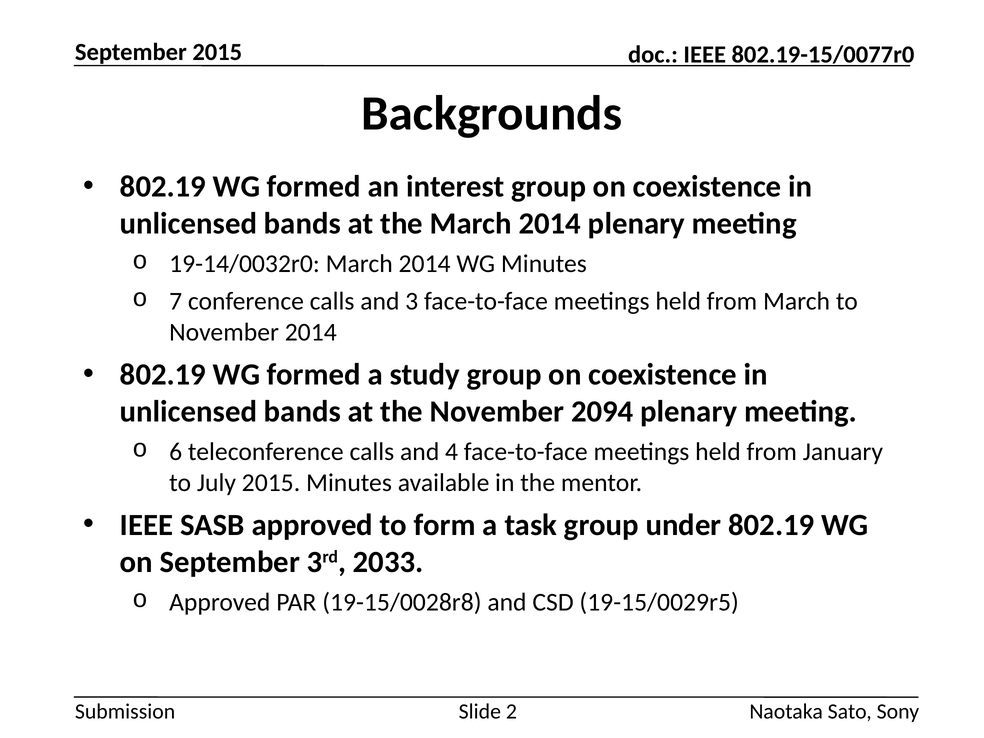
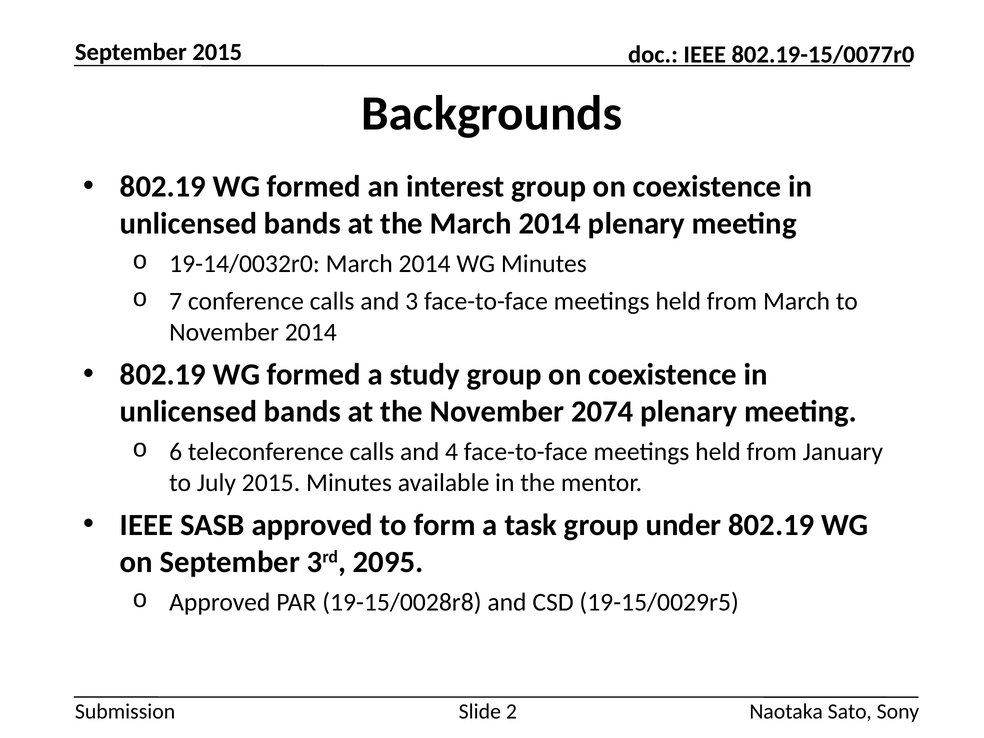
2094: 2094 -> 2074 (602, 412)
2033: 2033 -> 2095 (388, 562)
